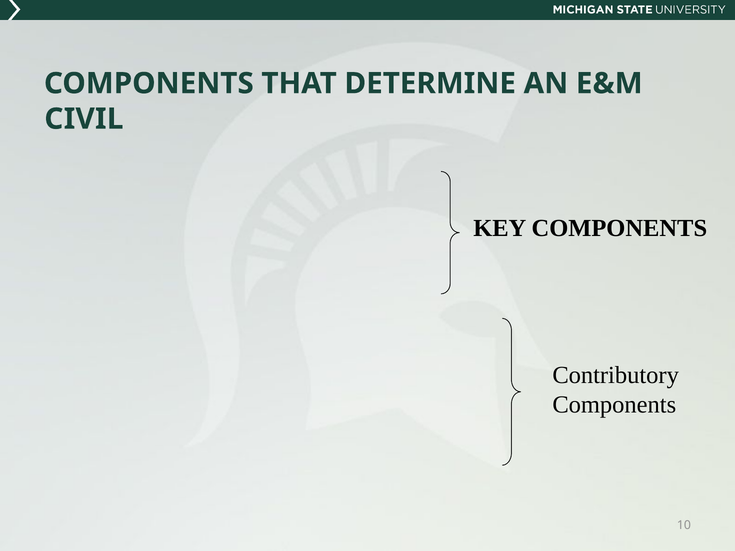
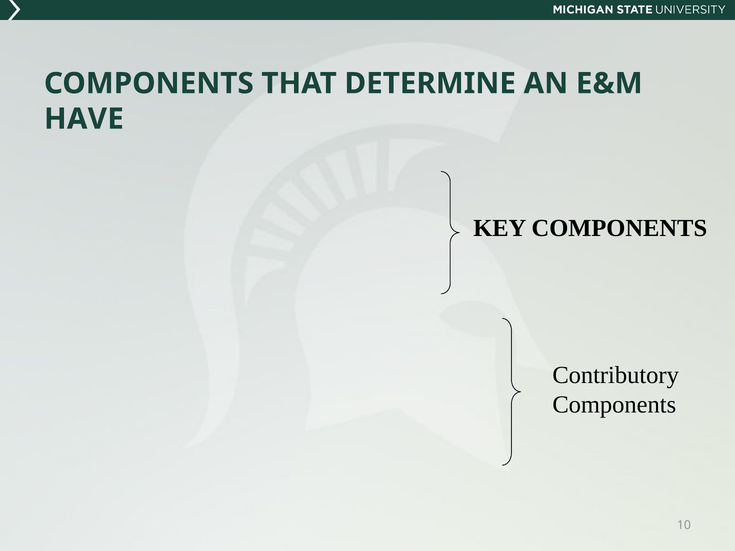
CIVIL: CIVIL -> HAVE (84, 119)
